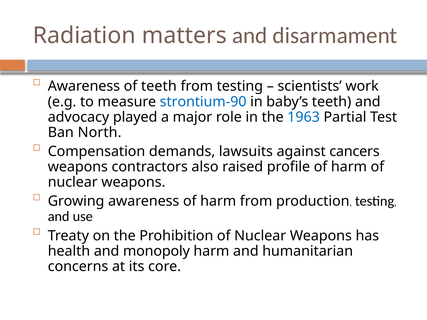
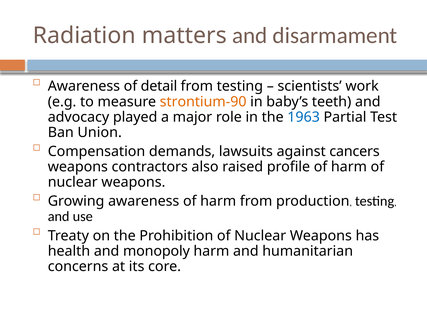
of teeth: teeth -> detail (159, 86)
strontium-90 colour: blue -> orange (203, 102)
North: North -> Union (100, 132)
